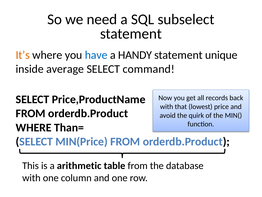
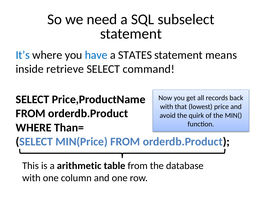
It’s colour: orange -> blue (23, 55)
HANDY: HANDY -> STATES (135, 55)
unique: unique -> means (221, 55)
average: average -> retrieve (65, 69)
